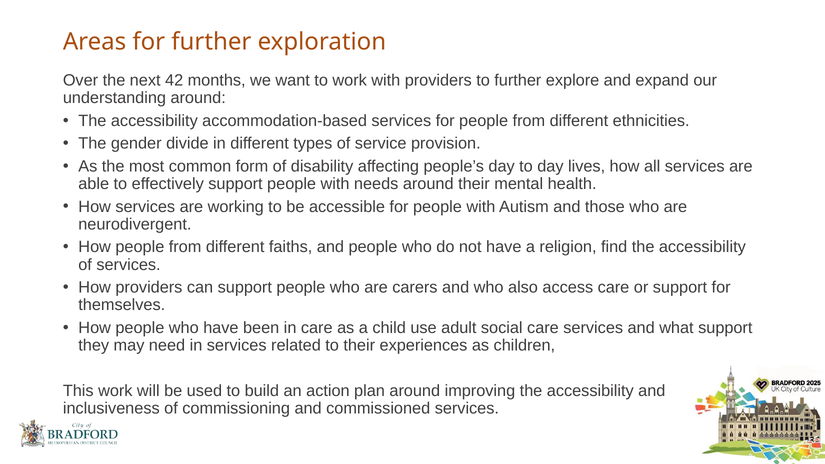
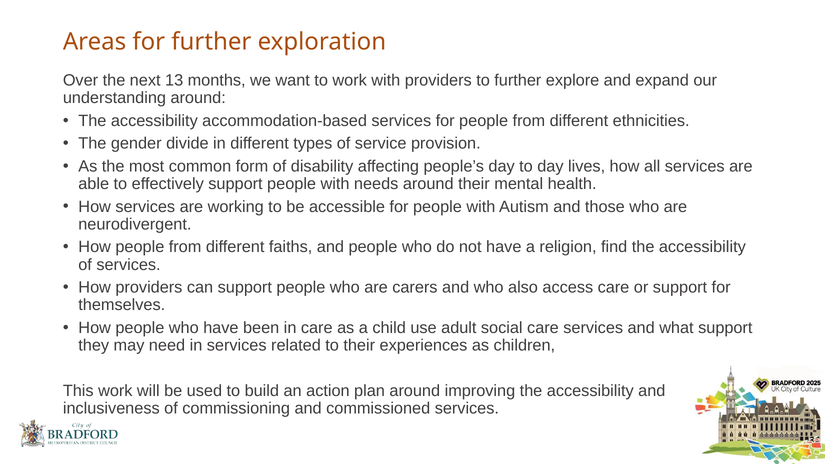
42: 42 -> 13 (174, 80)
